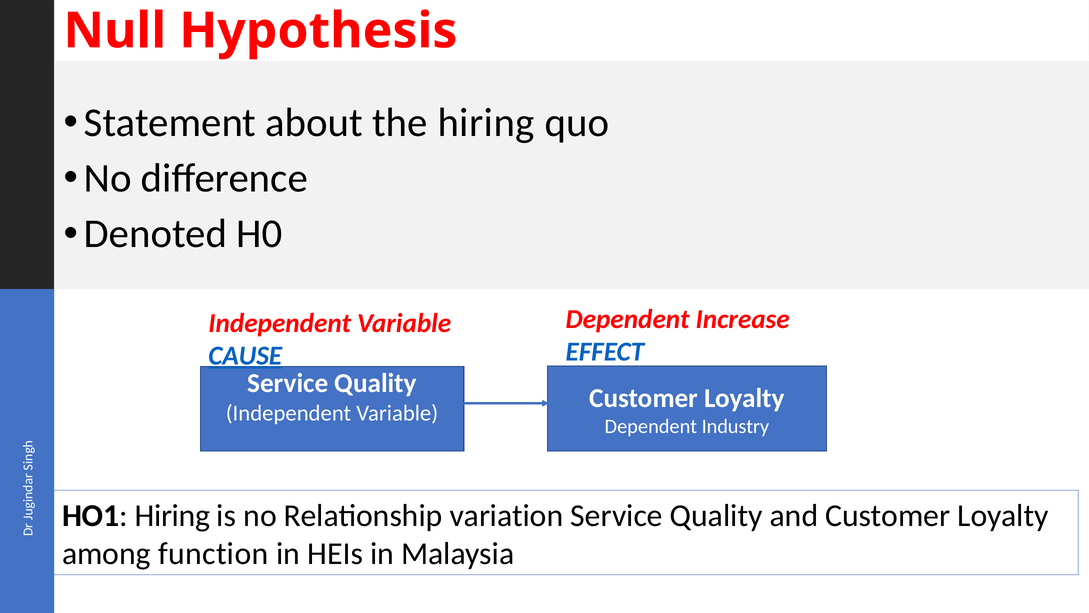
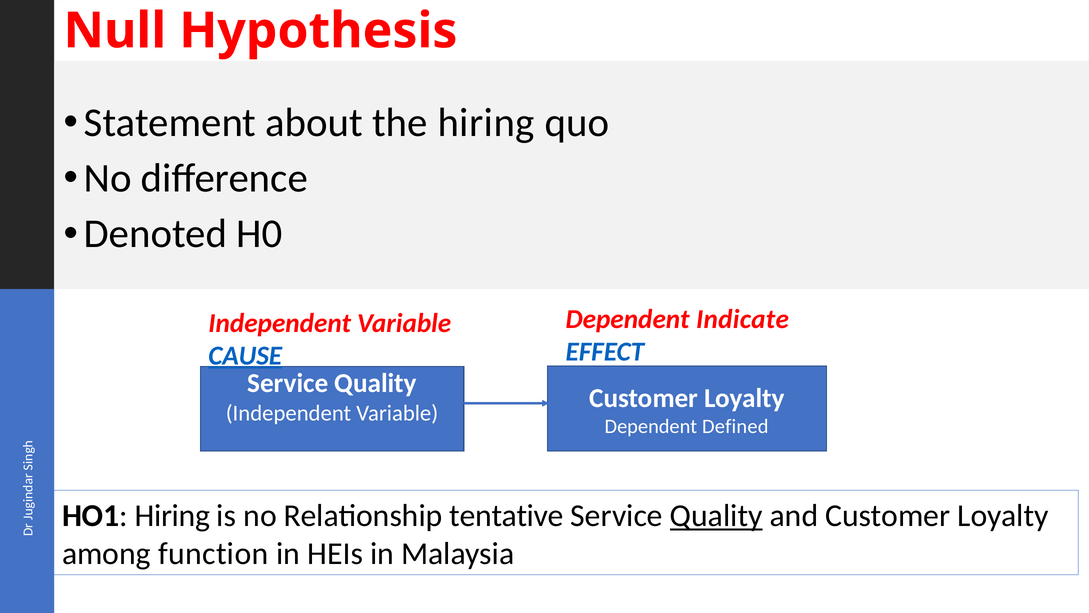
Increase: Increase -> Indicate (742, 319)
Industry: Industry -> Defined (735, 426)
variation: variation -> tentative (507, 515)
Quality underline: none -> present (716, 515)
